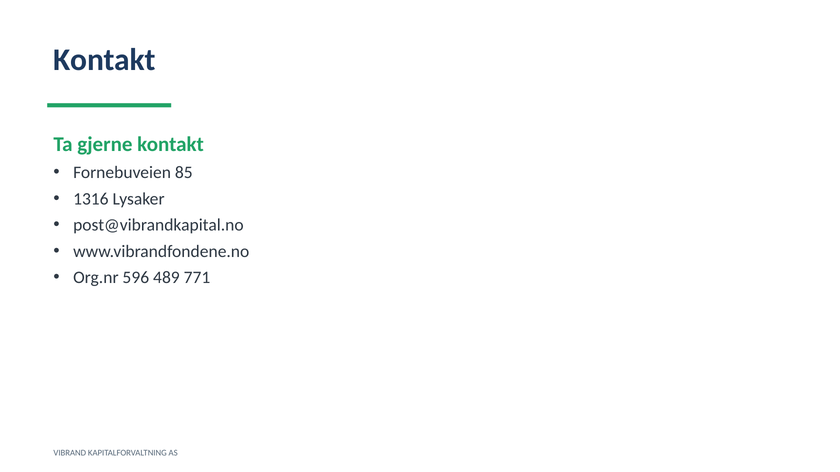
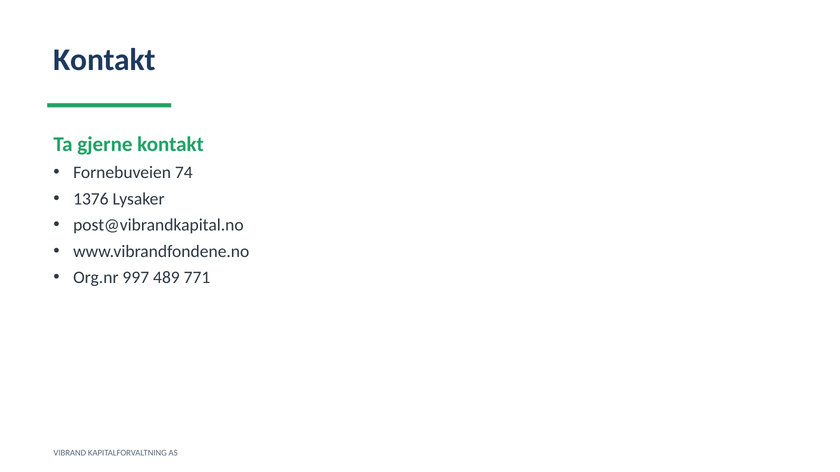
85: 85 -> 74 (184, 173)
1316: 1316 -> 1376 (91, 199)
596: 596 -> 997 (136, 278)
